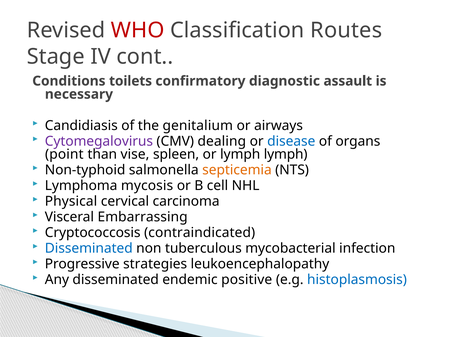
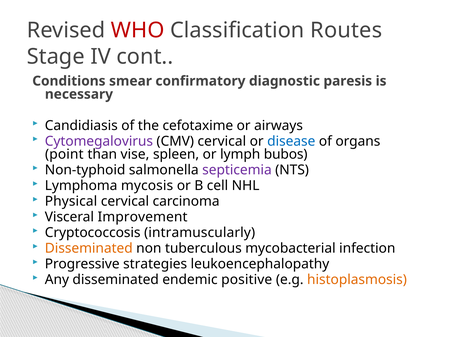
toilets: toilets -> smear (131, 81)
assault: assault -> paresis (348, 81)
genitalium: genitalium -> cefotaxime (198, 125)
CMV dealing: dealing -> cervical (222, 141)
lymph lymph: lymph -> bubos (286, 154)
septicemia colour: orange -> purple (237, 170)
Embarrassing: Embarrassing -> Improvement (143, 217)
contraindicated: contraindicated -> intramuscularly (200, 233)
Disseminated colour: blue -> orange (89, 248)
histoplasmosis colour: blue -> orange (357, 280)
